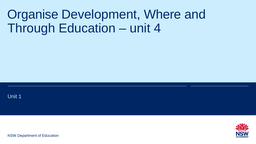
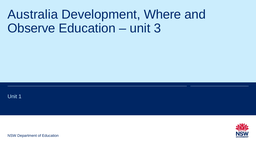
Organise: Organise -> Australia (33, 14)
Through: Through -> Observe (31, 28)
4: 4 -> 3 (157, 28)
